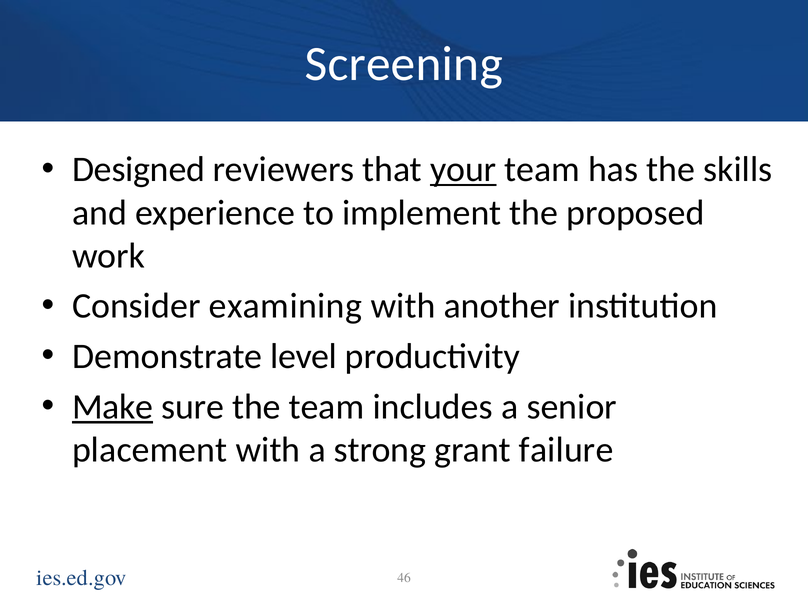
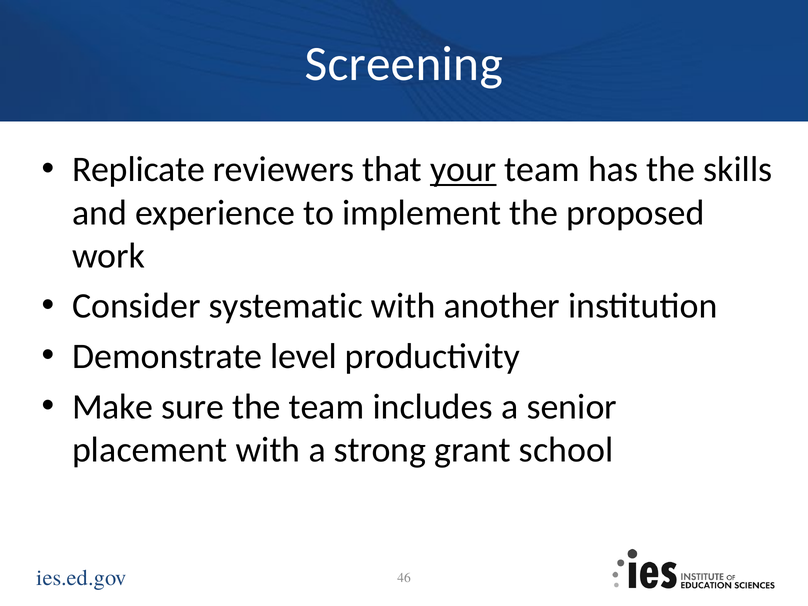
Designed: Designed -> Replicate (139, 170)
examining: examining -> systematic (286, 306)
Make underline: present -> none (113, 407)
failure: failure -> school (566, 450)
